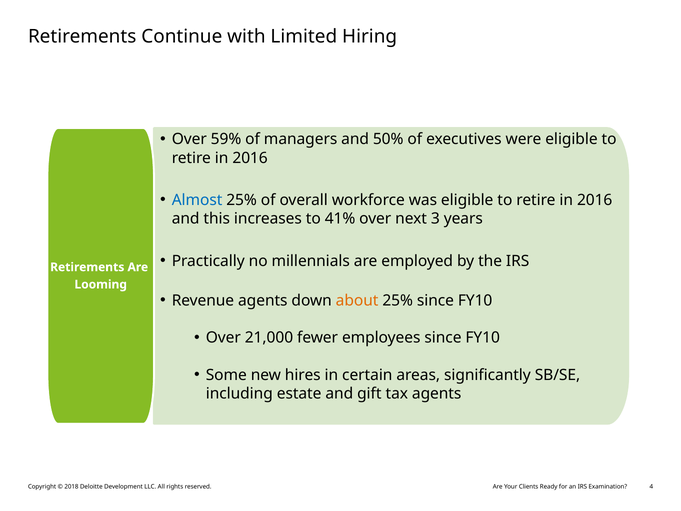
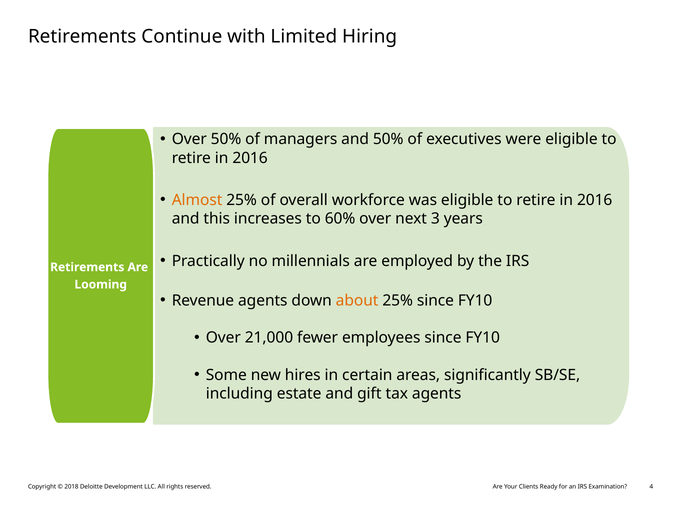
Over 59%: 59% -> 50% (226, 139)
Almost colour: blue -> orange (197, 200)
41%: 41% -> 60% (340, 219)
